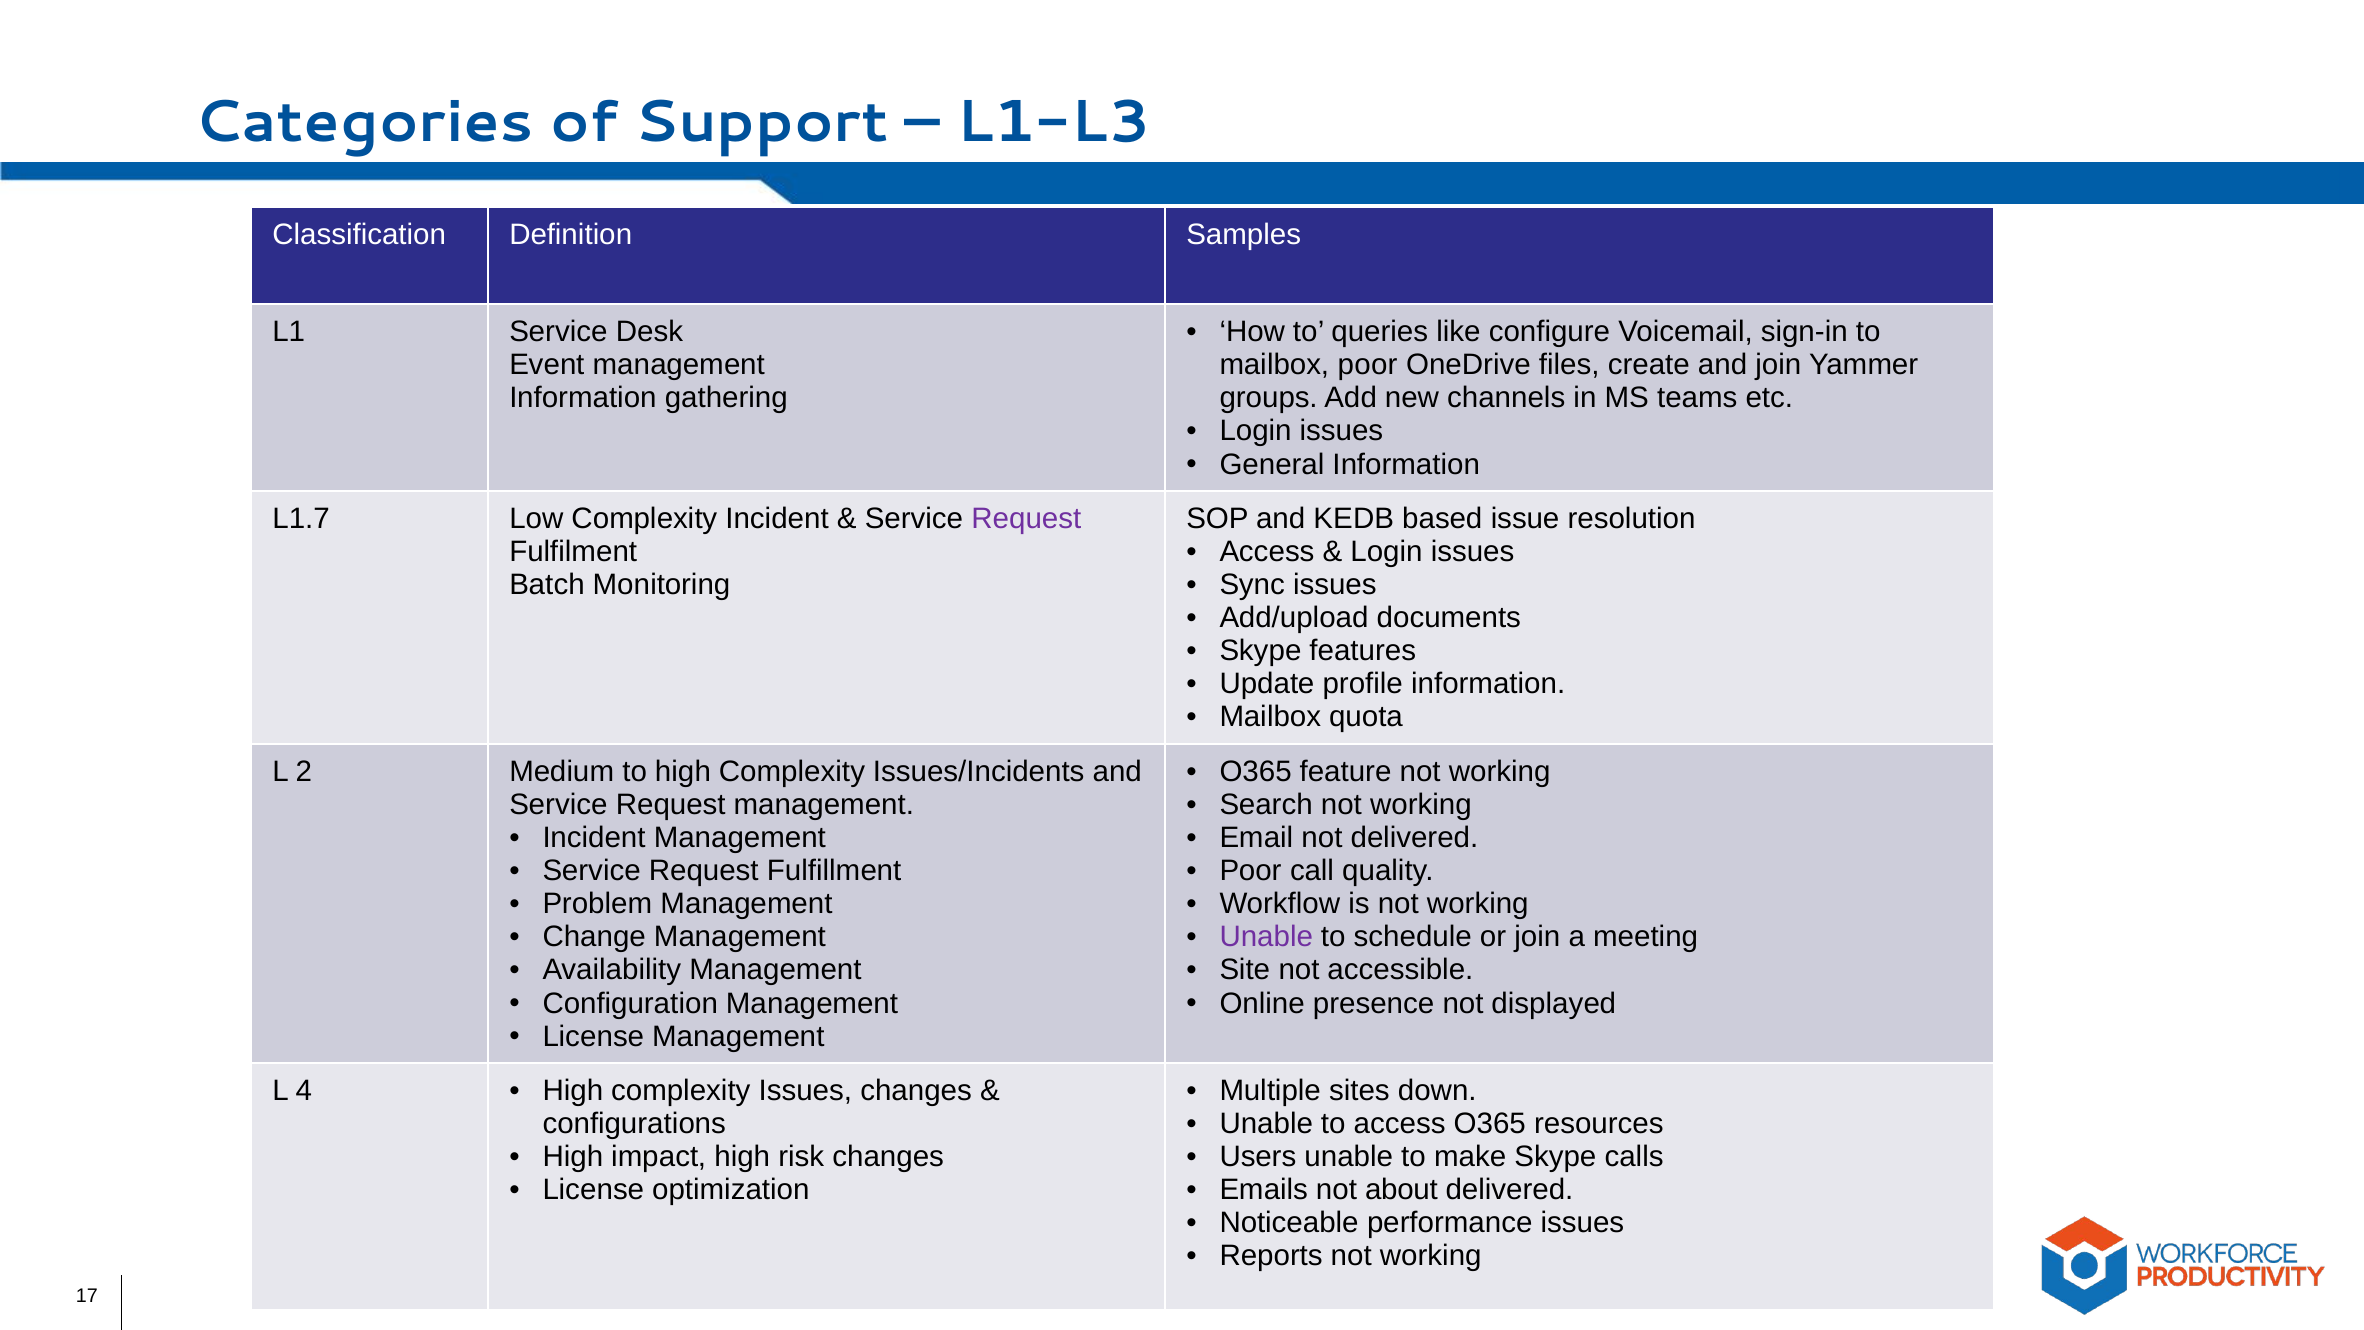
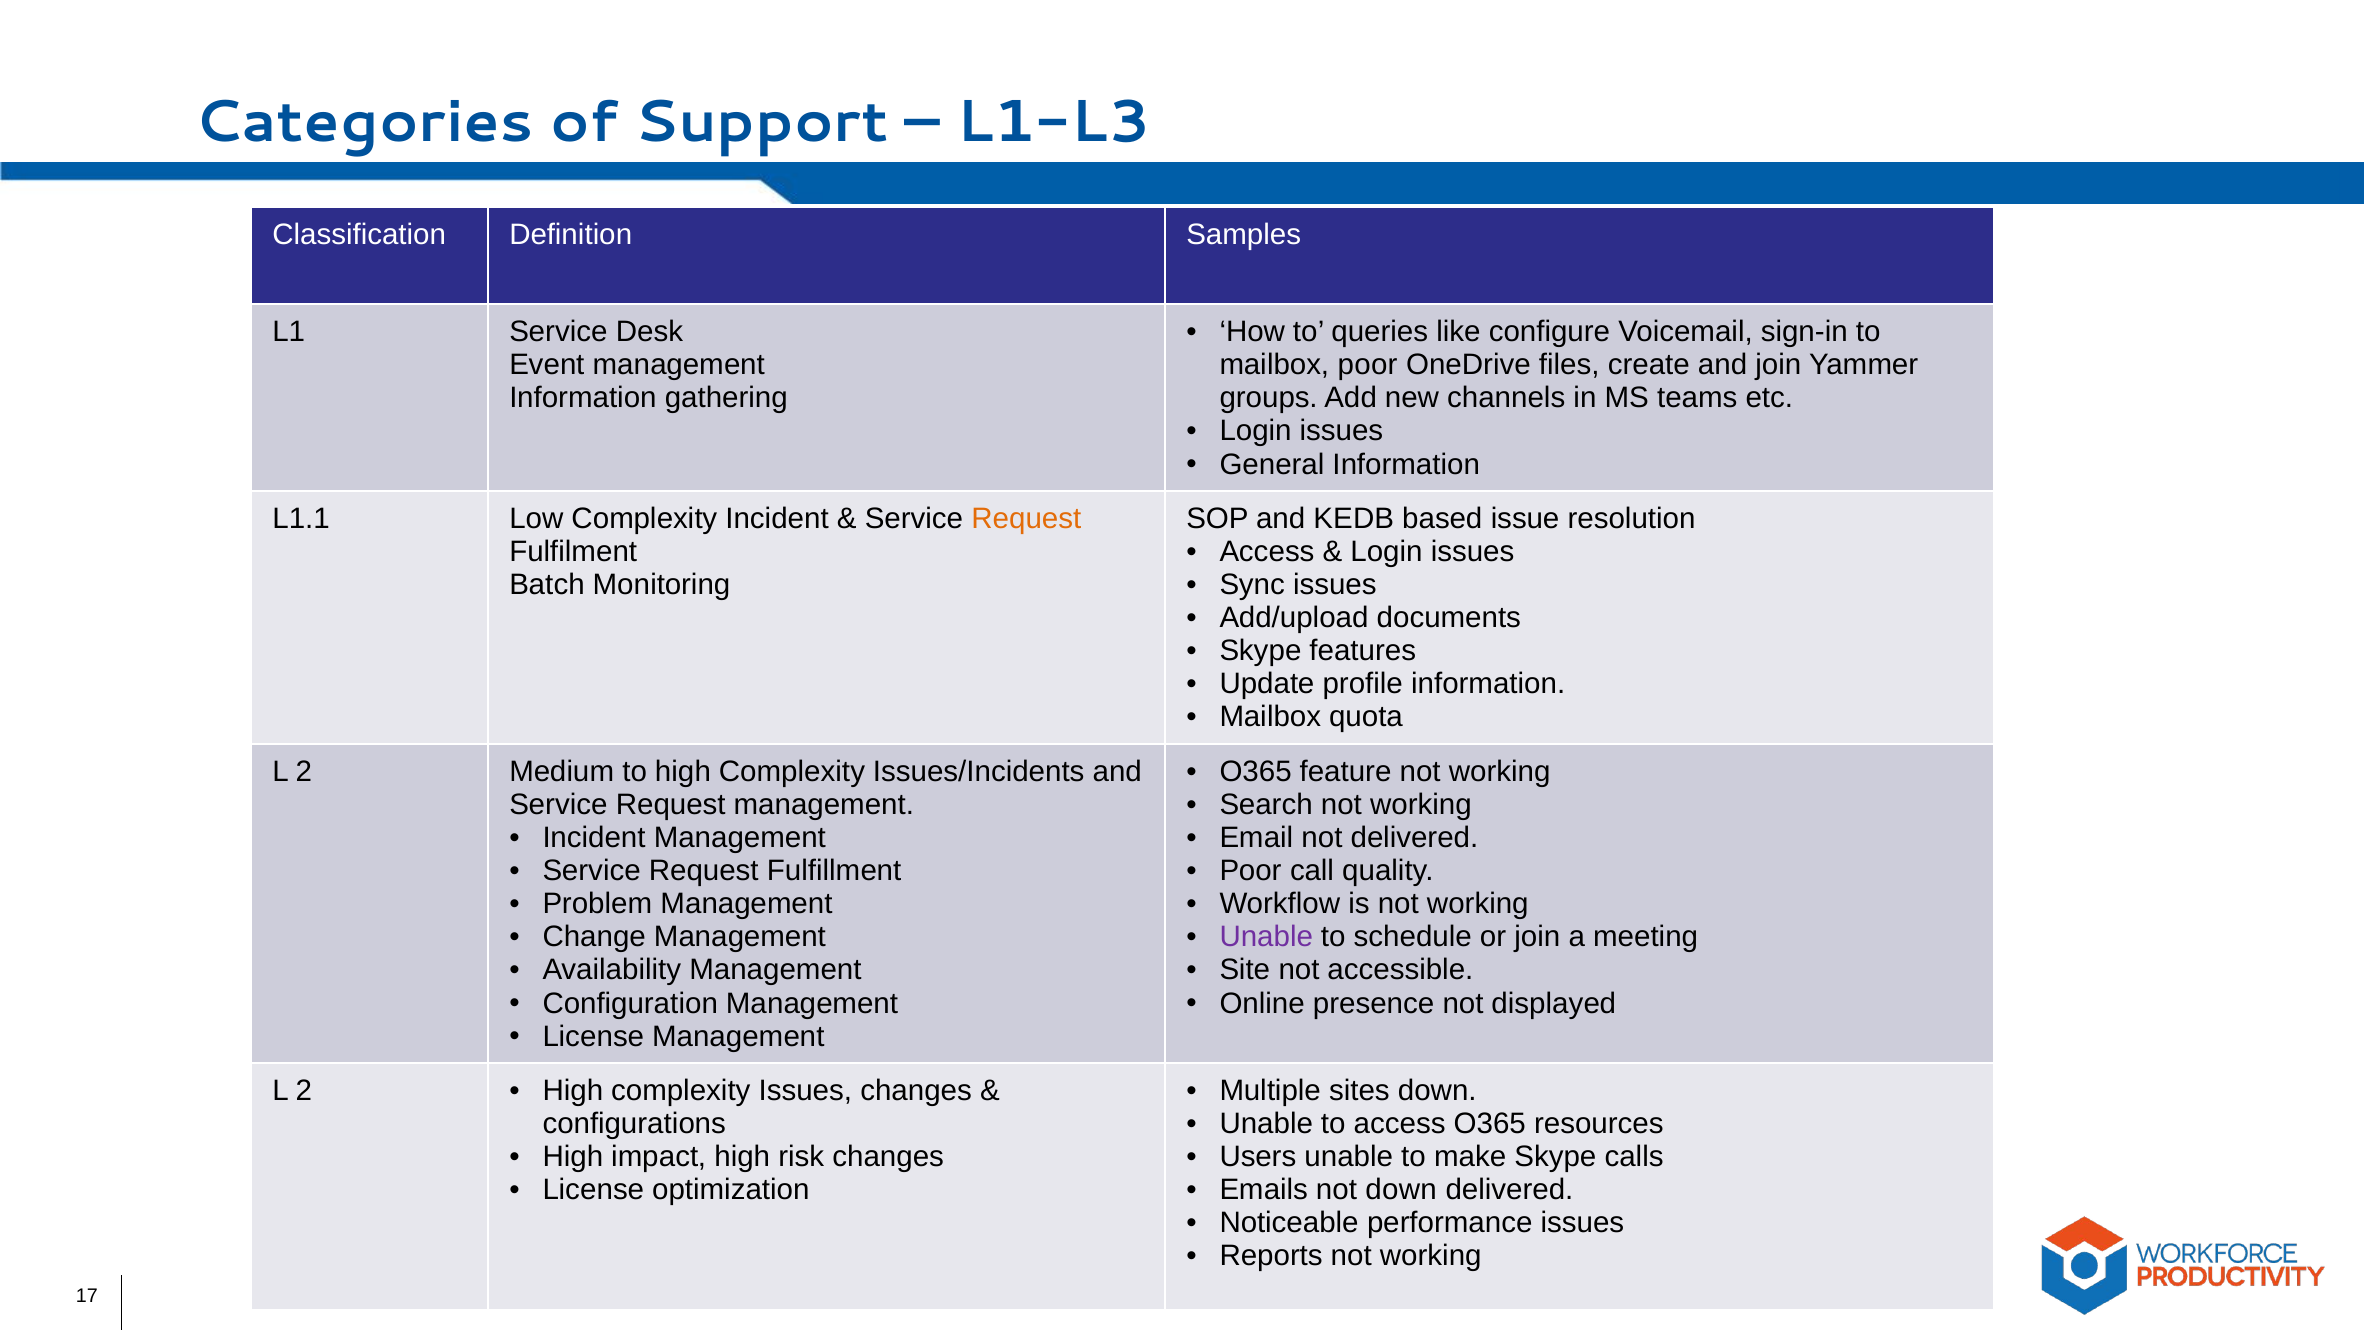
L1.7: L1.7 -> L1.1 (301, 519)
Request colour: purple -> orange (1026, 519)
4: 4 -> 2 (304, 1091)
not about: about -> down (1401, 1190)
